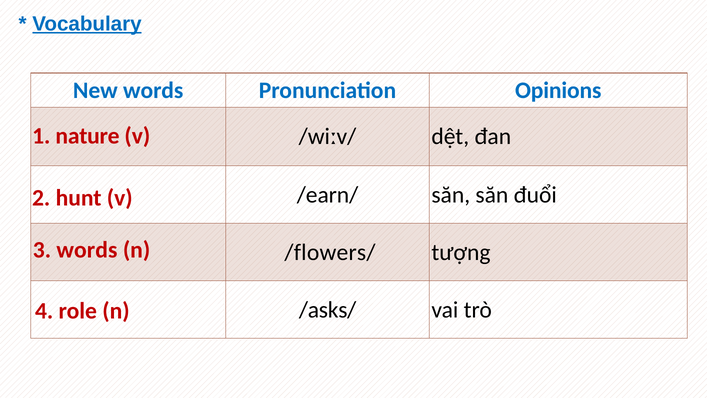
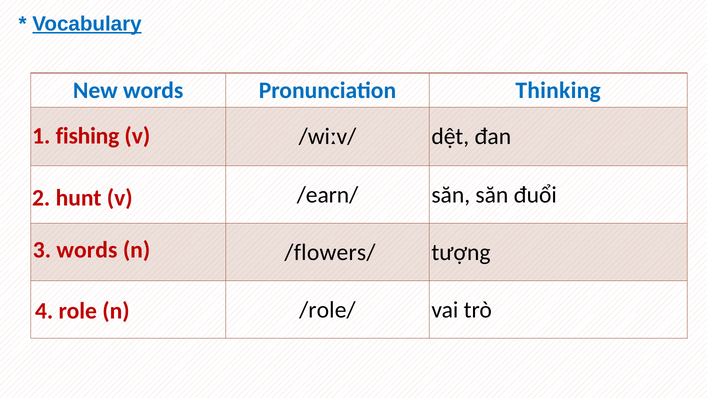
Opinions: Opinions -> Thinking (558, 90)
nature: nature -> fishing (88, 136)
/asks/: /asks/ -> /role/ (327, 309)
